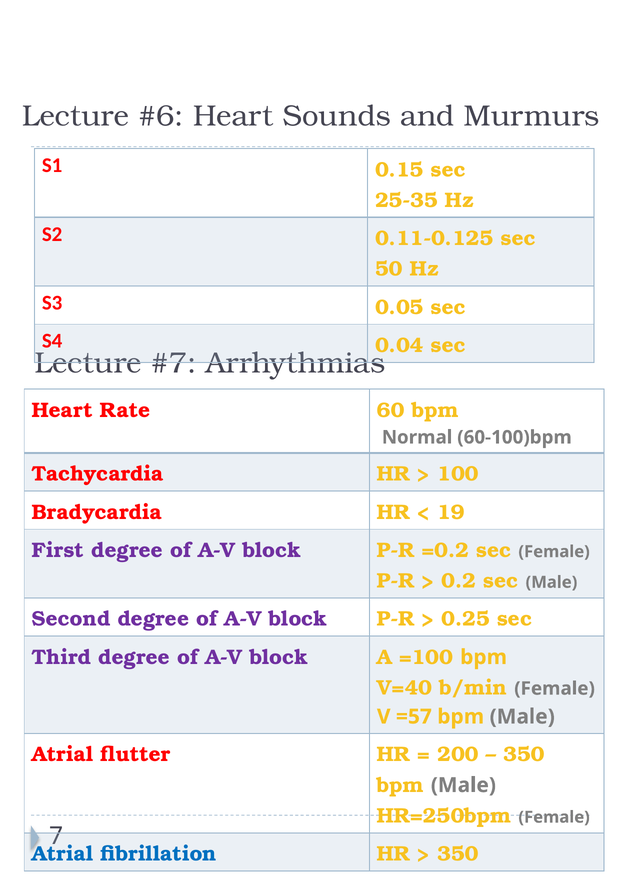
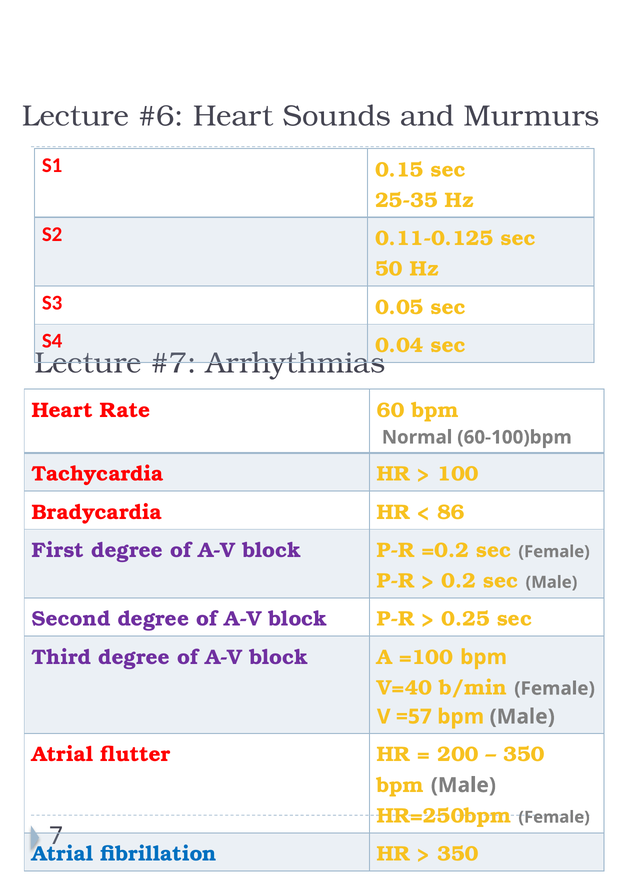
19: 19 -> 86 (451, 512)
